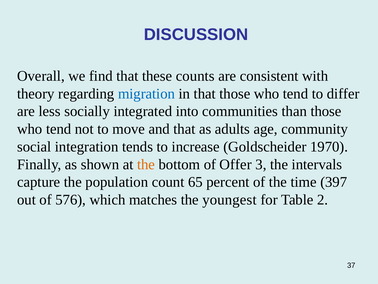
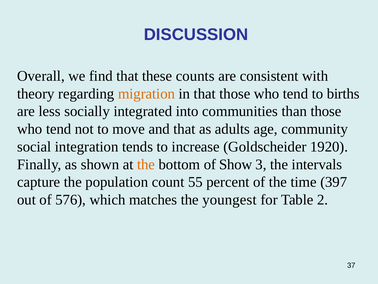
migration colour: blue -> orange (147, 94)
differ: differ -> births (343, 94)
1970: 1970 -> 1920 (329, 146)
Offer: Offer -> Show (236, 164)
65: 65 -> 55 (195, 182)
